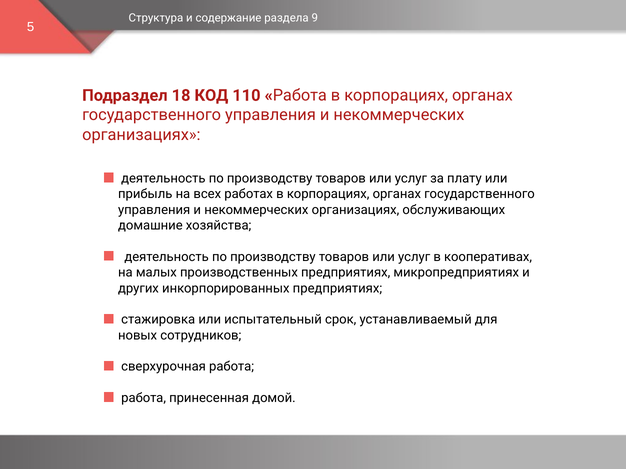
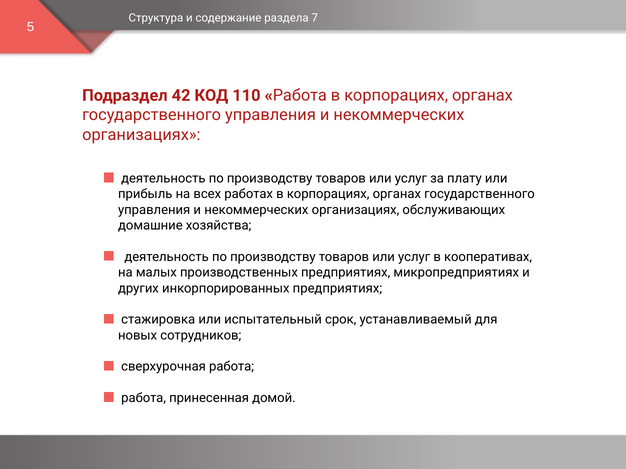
9: 9 -> 7 (315, 18)
18: 18 -> 42 (181, 96)
